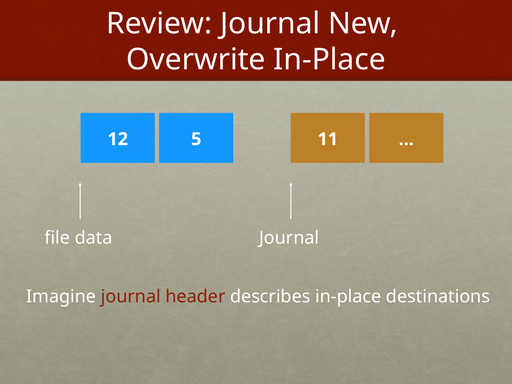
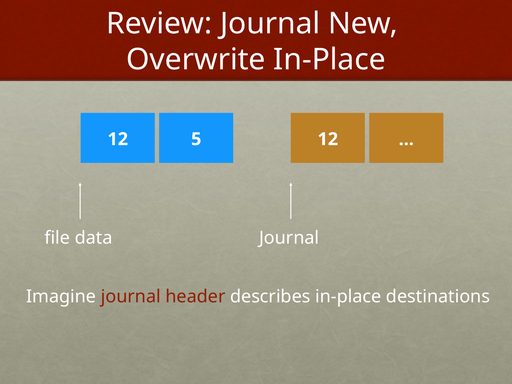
5 11: 11 -> 12 (328, 139)
